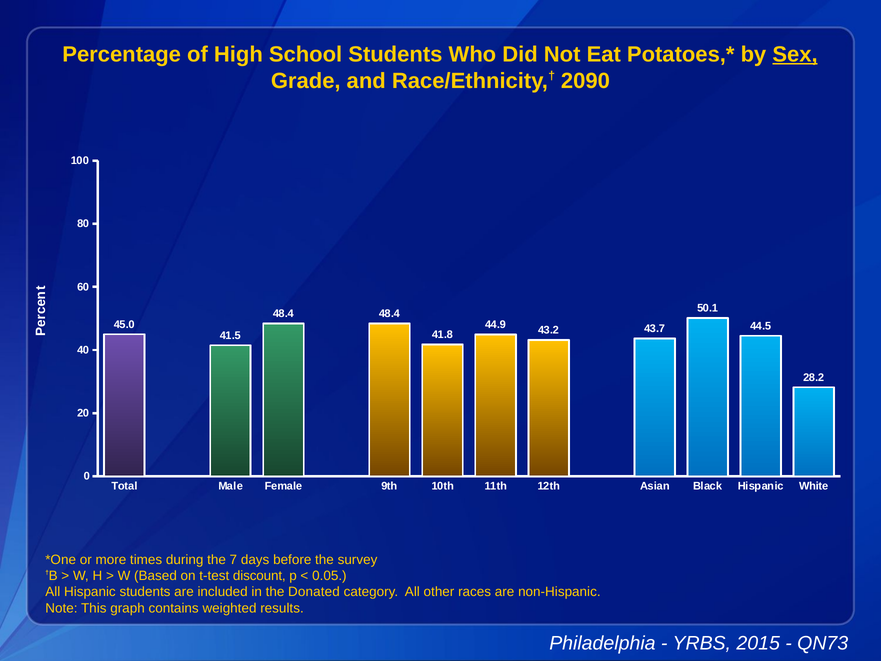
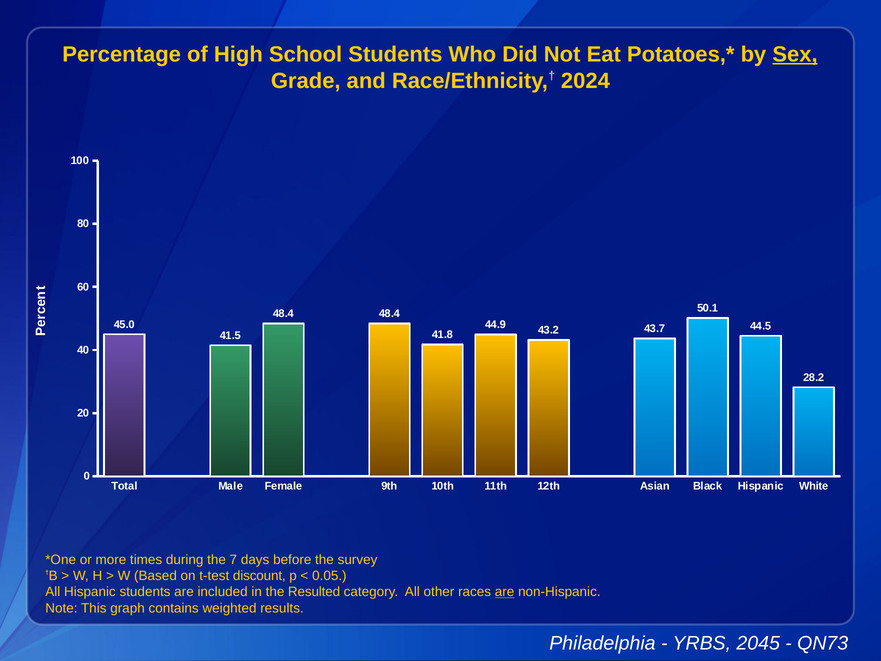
2090: 2090 -> 2024 (585, 81)
Donated: Donated -> Resulted (314, 592)
are underline: none -> present (505, 592)
2015: 2015 -> 2045 (758, 643)
